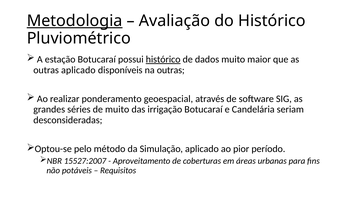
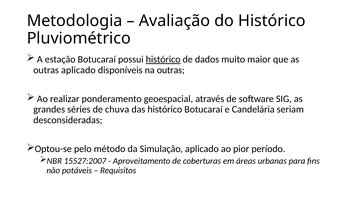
Metodologia underline: present -> none (75, 21)
de muito: muito -> chuva (117, 109)
das irrigação: irrigação -> histórico (165, 109)
